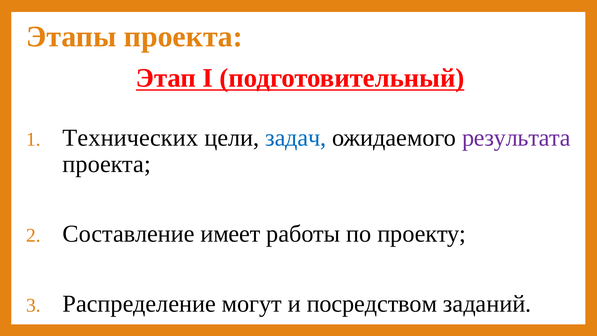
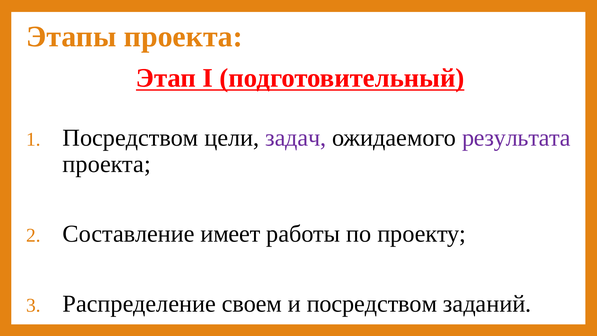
Технических: Технических -> Посредством (130, 138)
задач colour: blue -> purple (296, 138)
могут: могут -> своем (252, 304)
